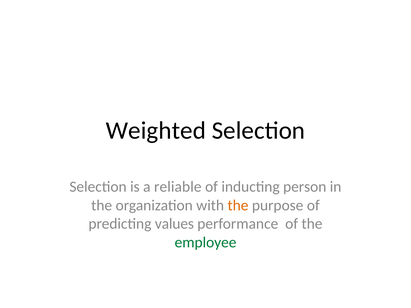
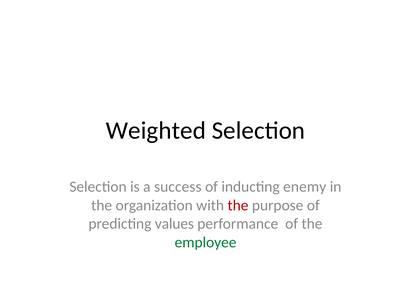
reliable: reliable -> success (178, 187)
person: person -> enemy (305, 187)
the colour: orange -> red (238, 206)
